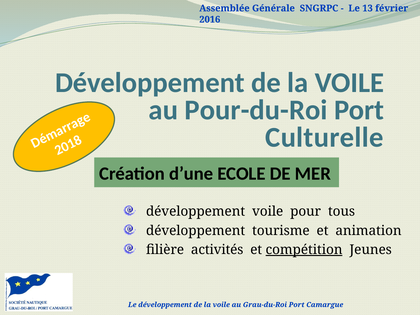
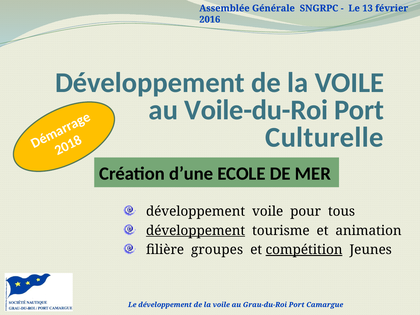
Pour-du-Roi: Pour-du-Roi -> Voile-du-Roi (256, 110)
développement underline: none -> present (196, 231)
activités: activités -> groupes (217, 250)
